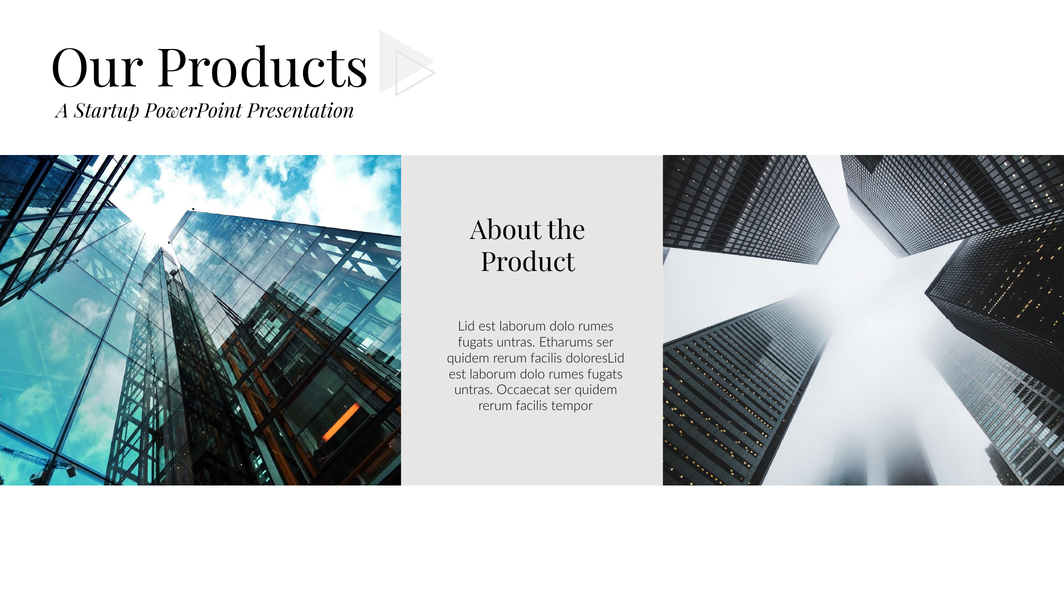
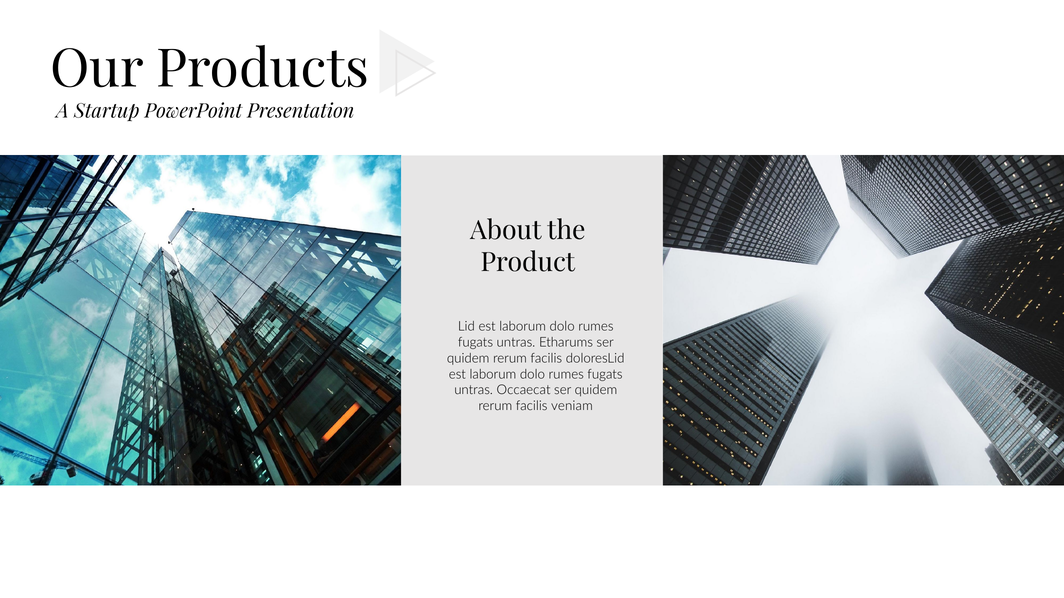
tempor: tempor -> veniam (572, 406)
